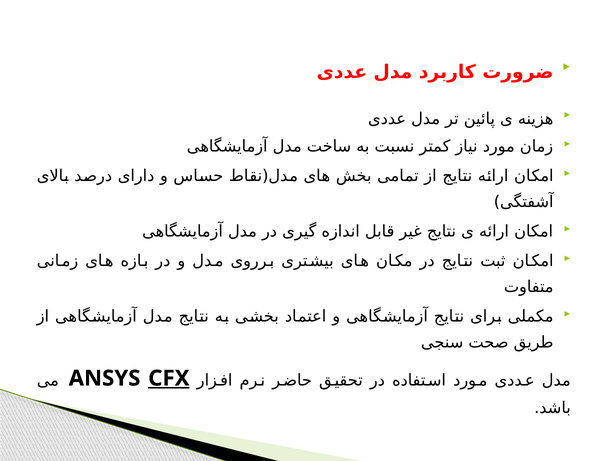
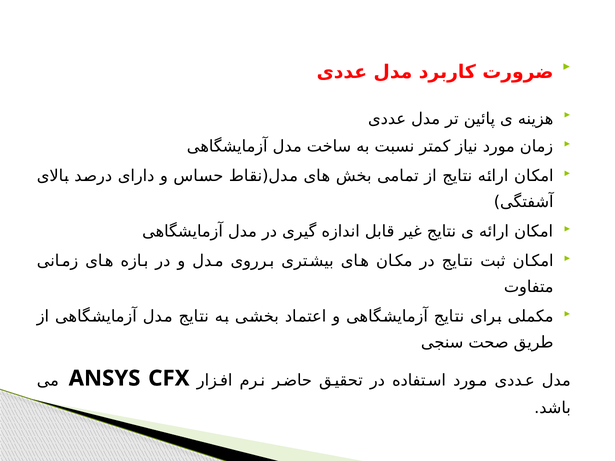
CFX underline: present -> none (169, 379)
